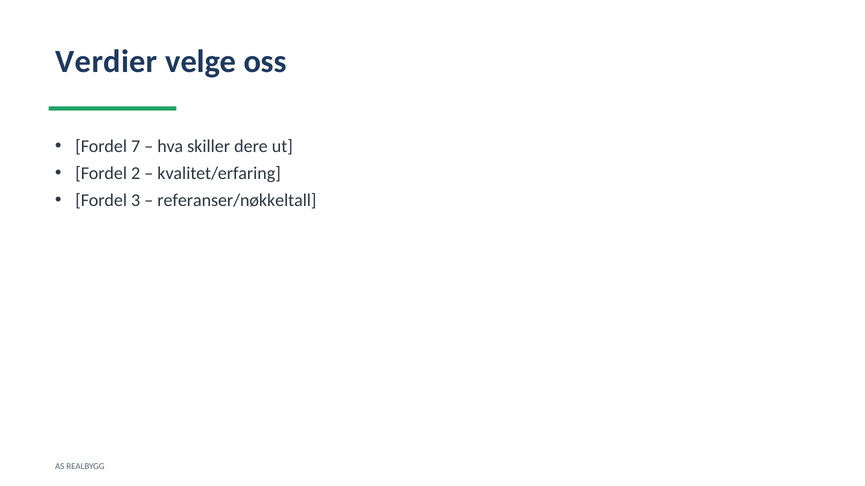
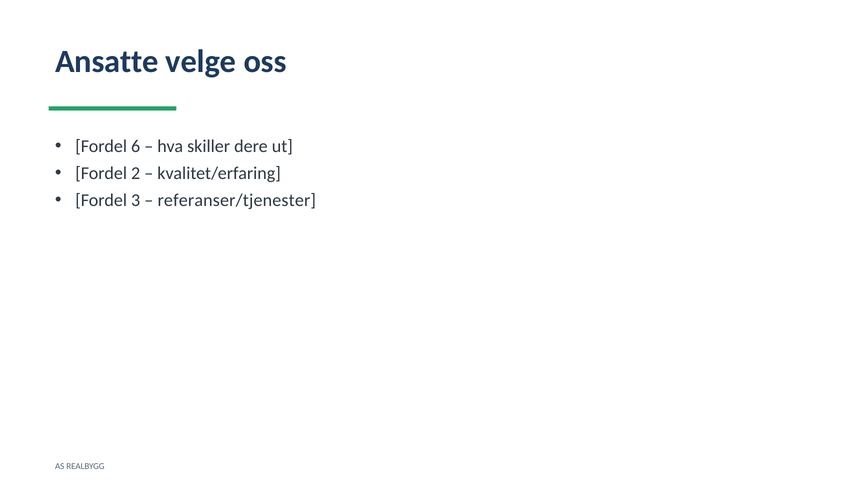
Verdier: Verdier -> Ansatte (107, 62)
7: 7 -> 6 (136, 147)
referanser/nøkkeltall: referanser/nøkkeltall -> referanser/tjenester (237, 201)
